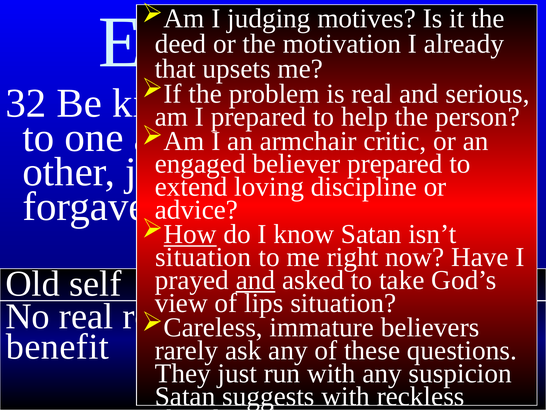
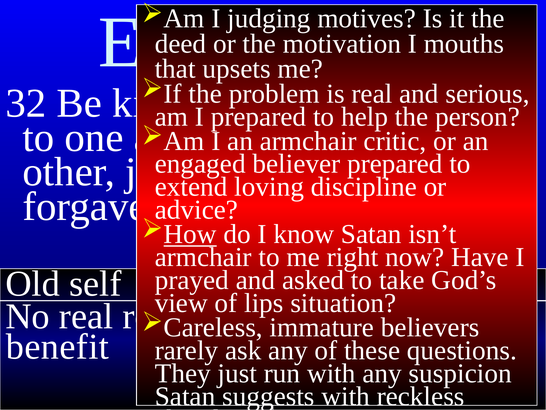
already: already -> mouths (464, 44)
situation: situation -> armchair (203, 257)
and underline: present -> none (255, 280)
